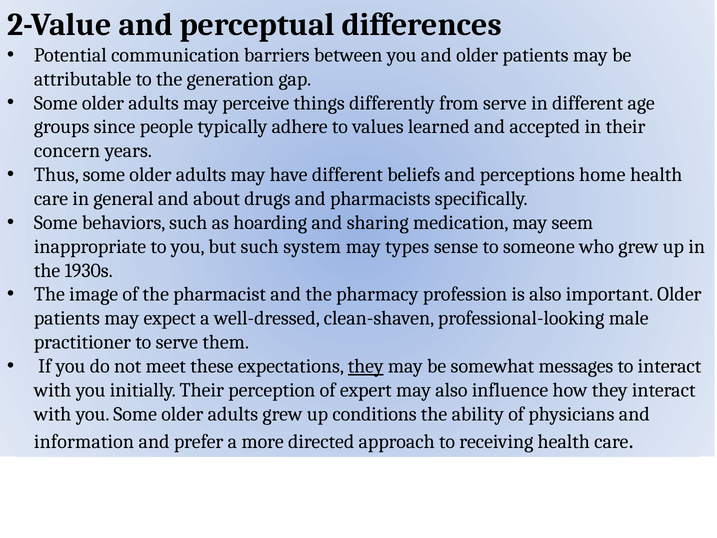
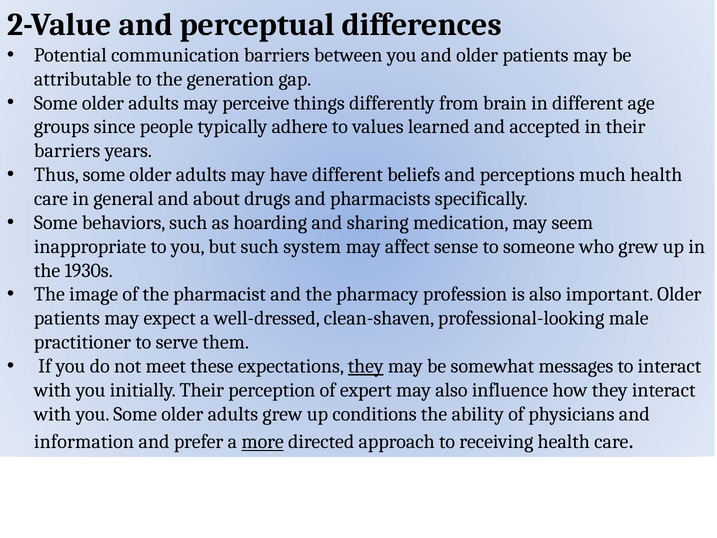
from serve: serve -> brain (505, 103)
concern: concern -> barriers (67, 151)
home: home -> much (602, 175)
types: types -> affect (407, 246)
more underline: none -> present (263, 442)
